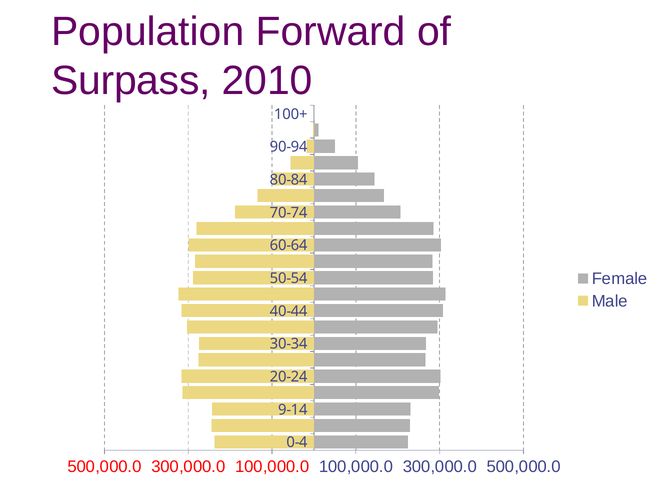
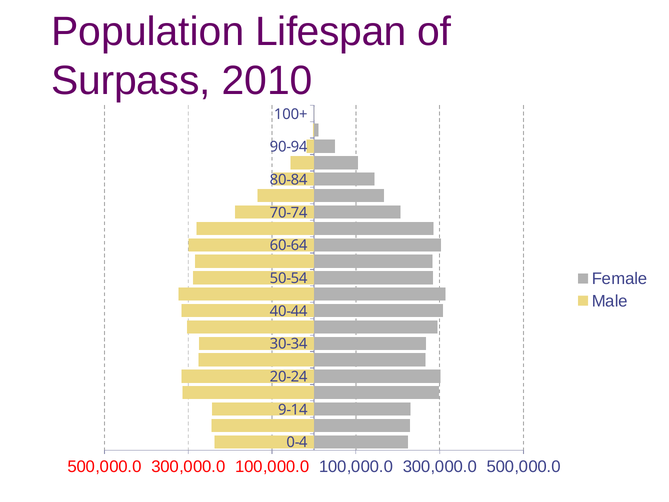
Forward: Forward -> Lifespan (331, 32)
